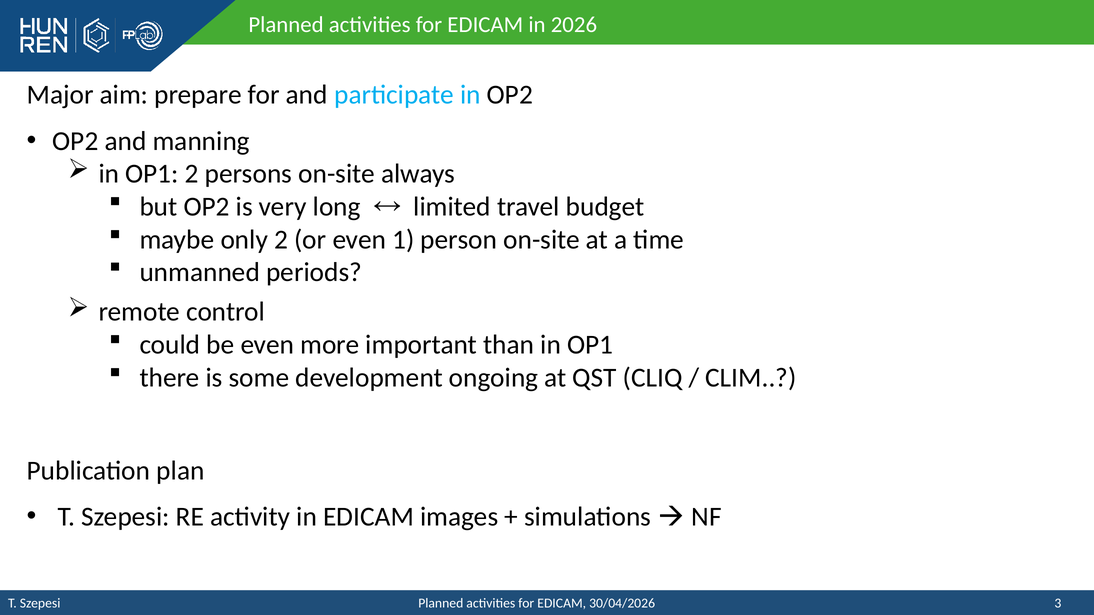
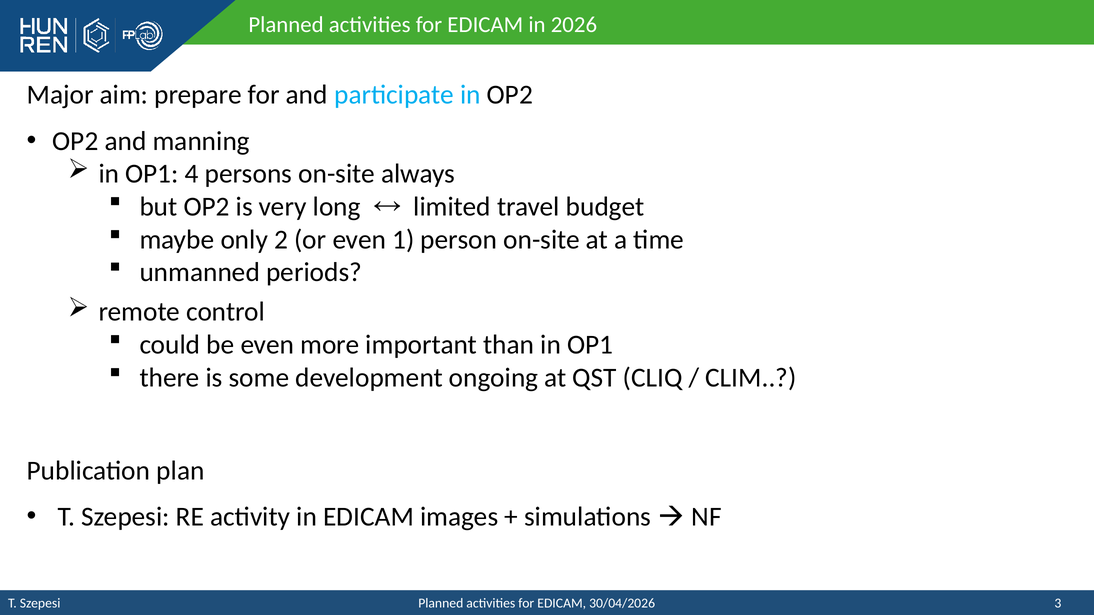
OP1 2: 2 -> 4 (192, 174)
